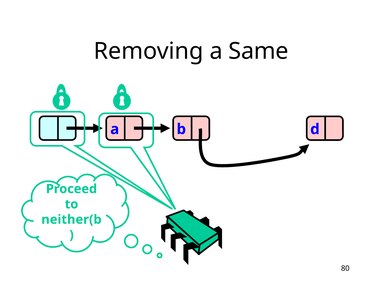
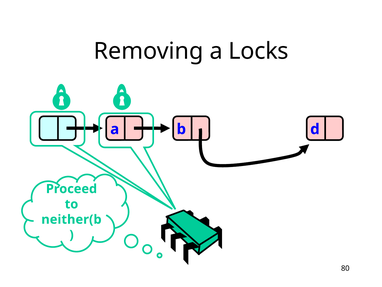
Same: Same -> Locks (259, 51)
